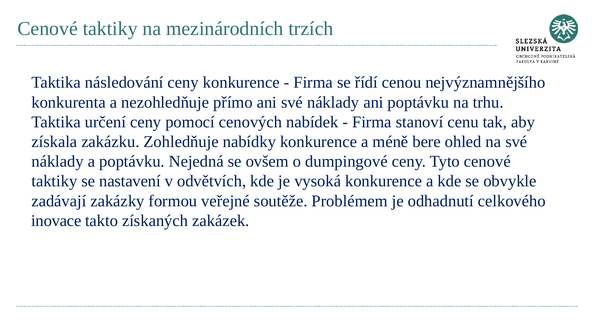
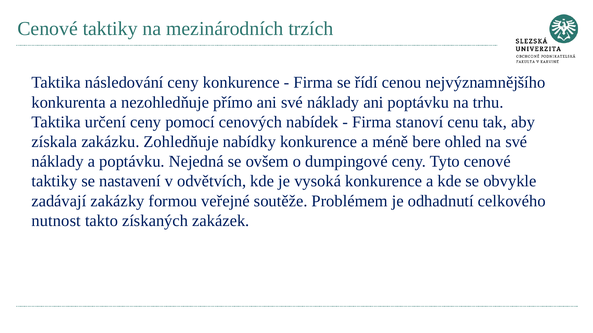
inovace: inovace -> nutnost (56, 221)
